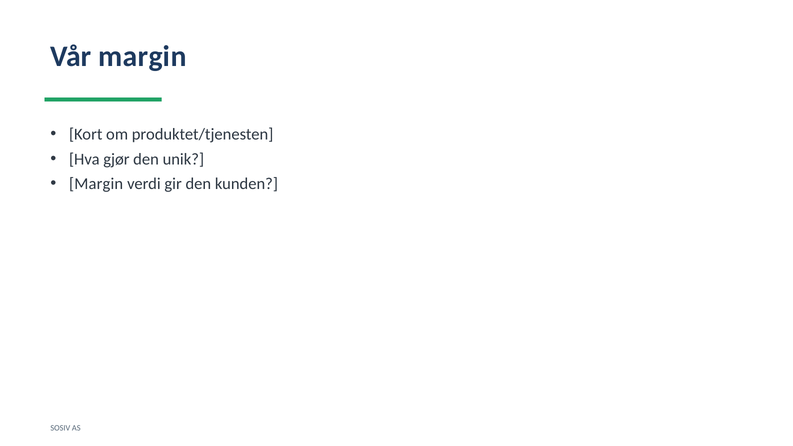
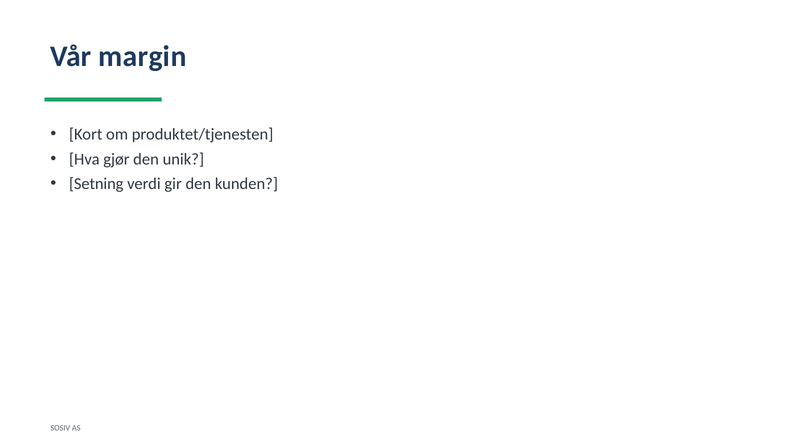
Margin: Margin -> Setning (96, 184)
